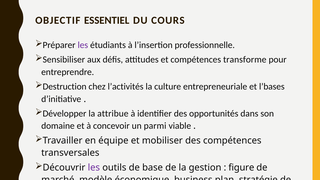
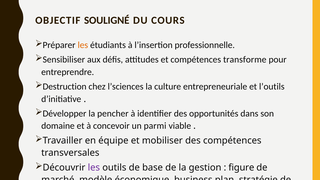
ESSENTIEL: ESSENTIEL -> SOULIGNÉ (107, 20)
les colour: purple -> orange (83, 45)
l’activités: l’activités -> l’sciences (126, 87)
l’bases: l’bases -> l’outils (272, 87)
attribue: attribue -> pencher (113, 114)
